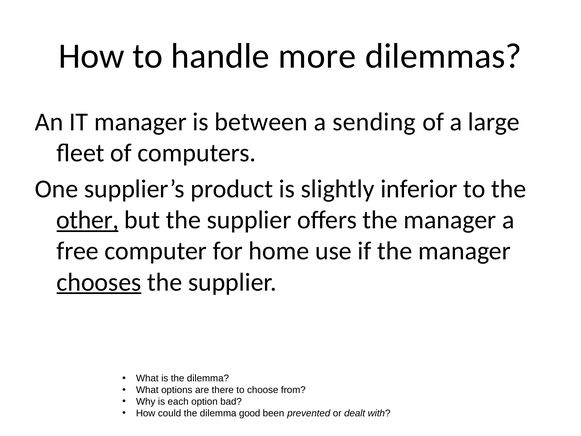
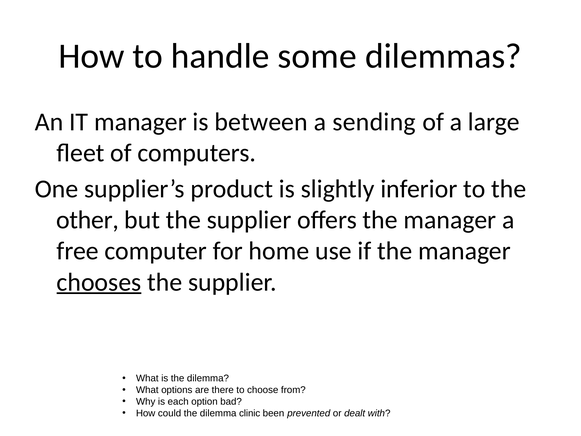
more: more -> some (317, 56)
other underline: present -> none (88, 220)
good: good -> clinic (250, 413)
